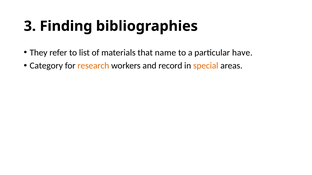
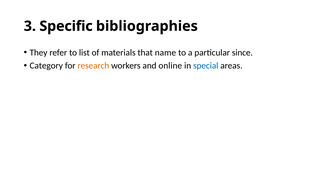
Finding: Finding -> Specific (66, 26)
have: have -> since (242, 53)
record: record -> online (170, 66)
special colour: orange -> blue (206, 66)
